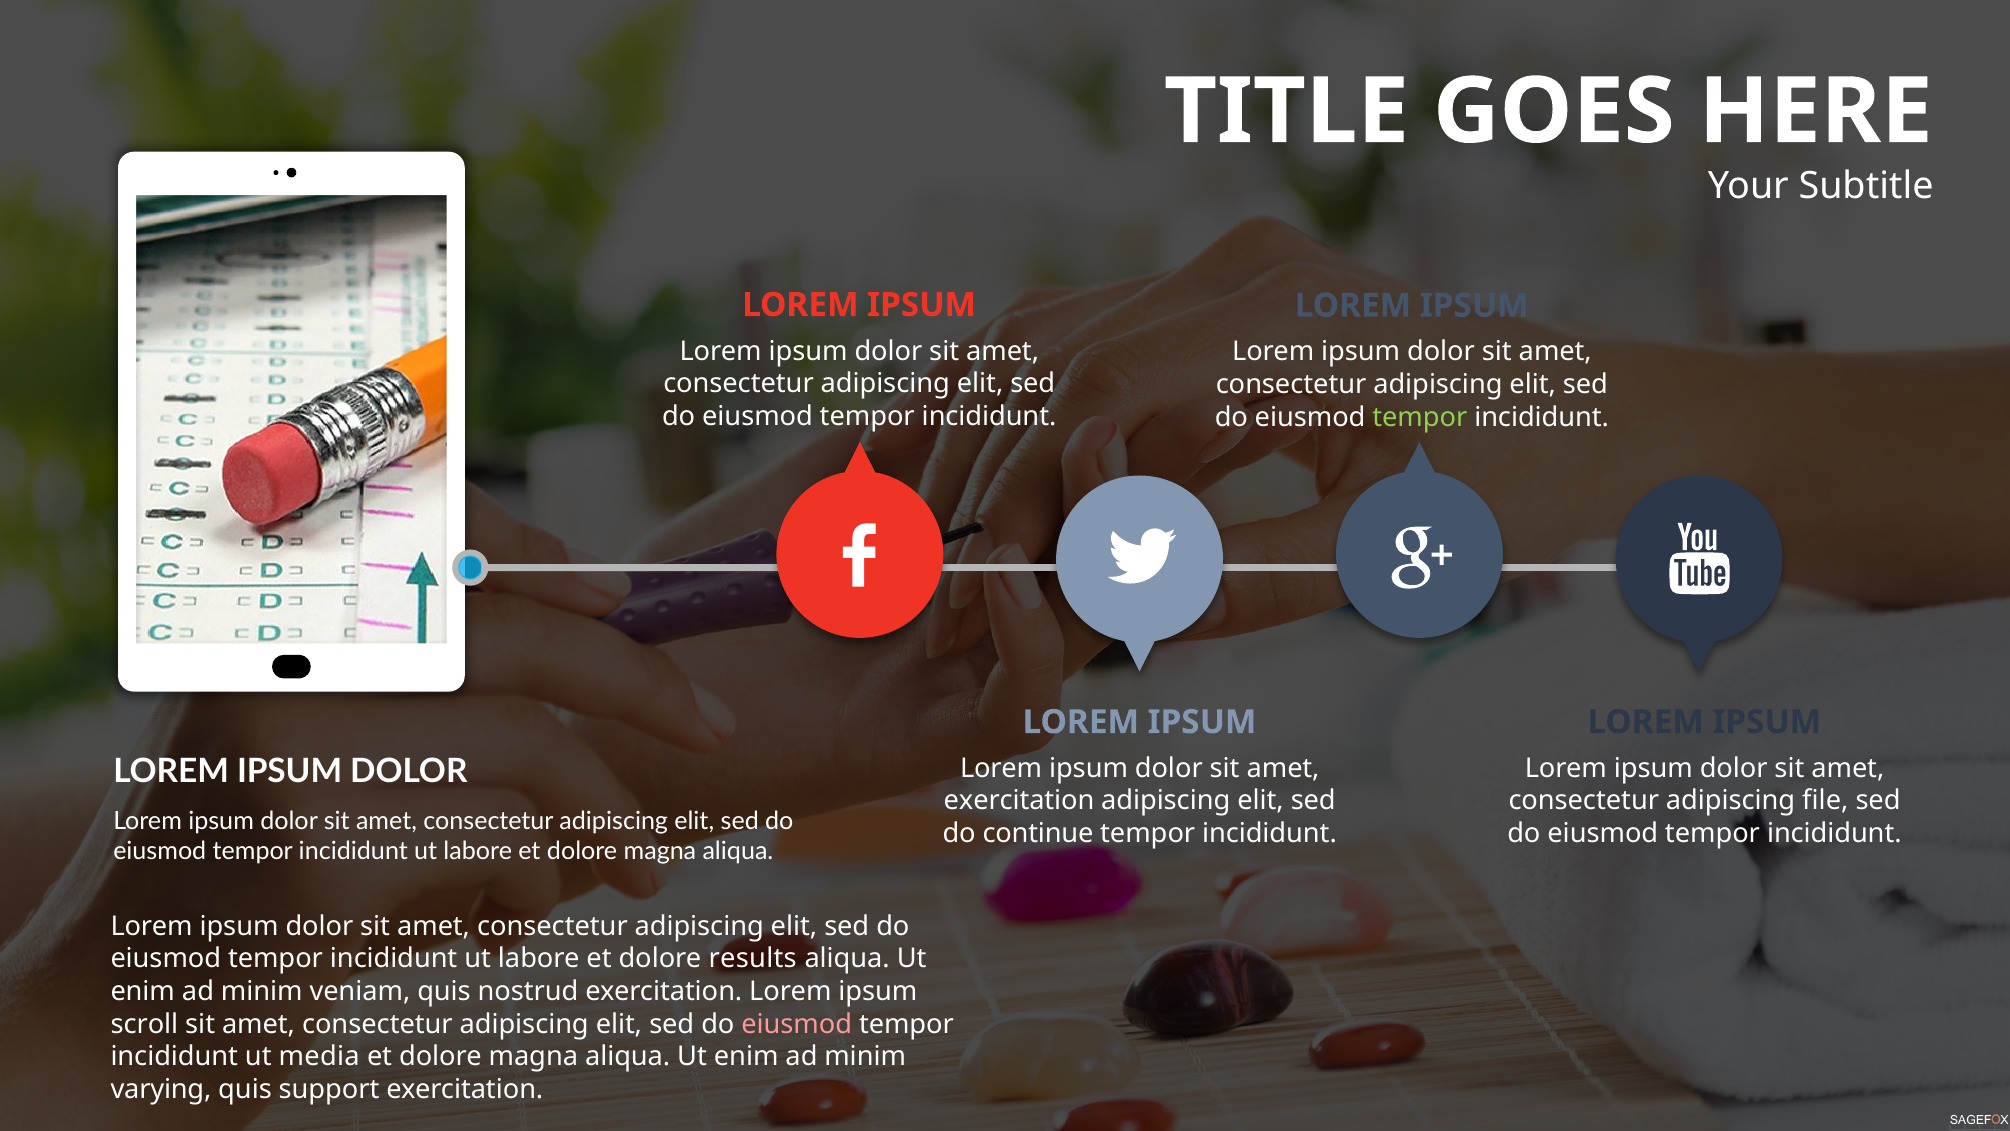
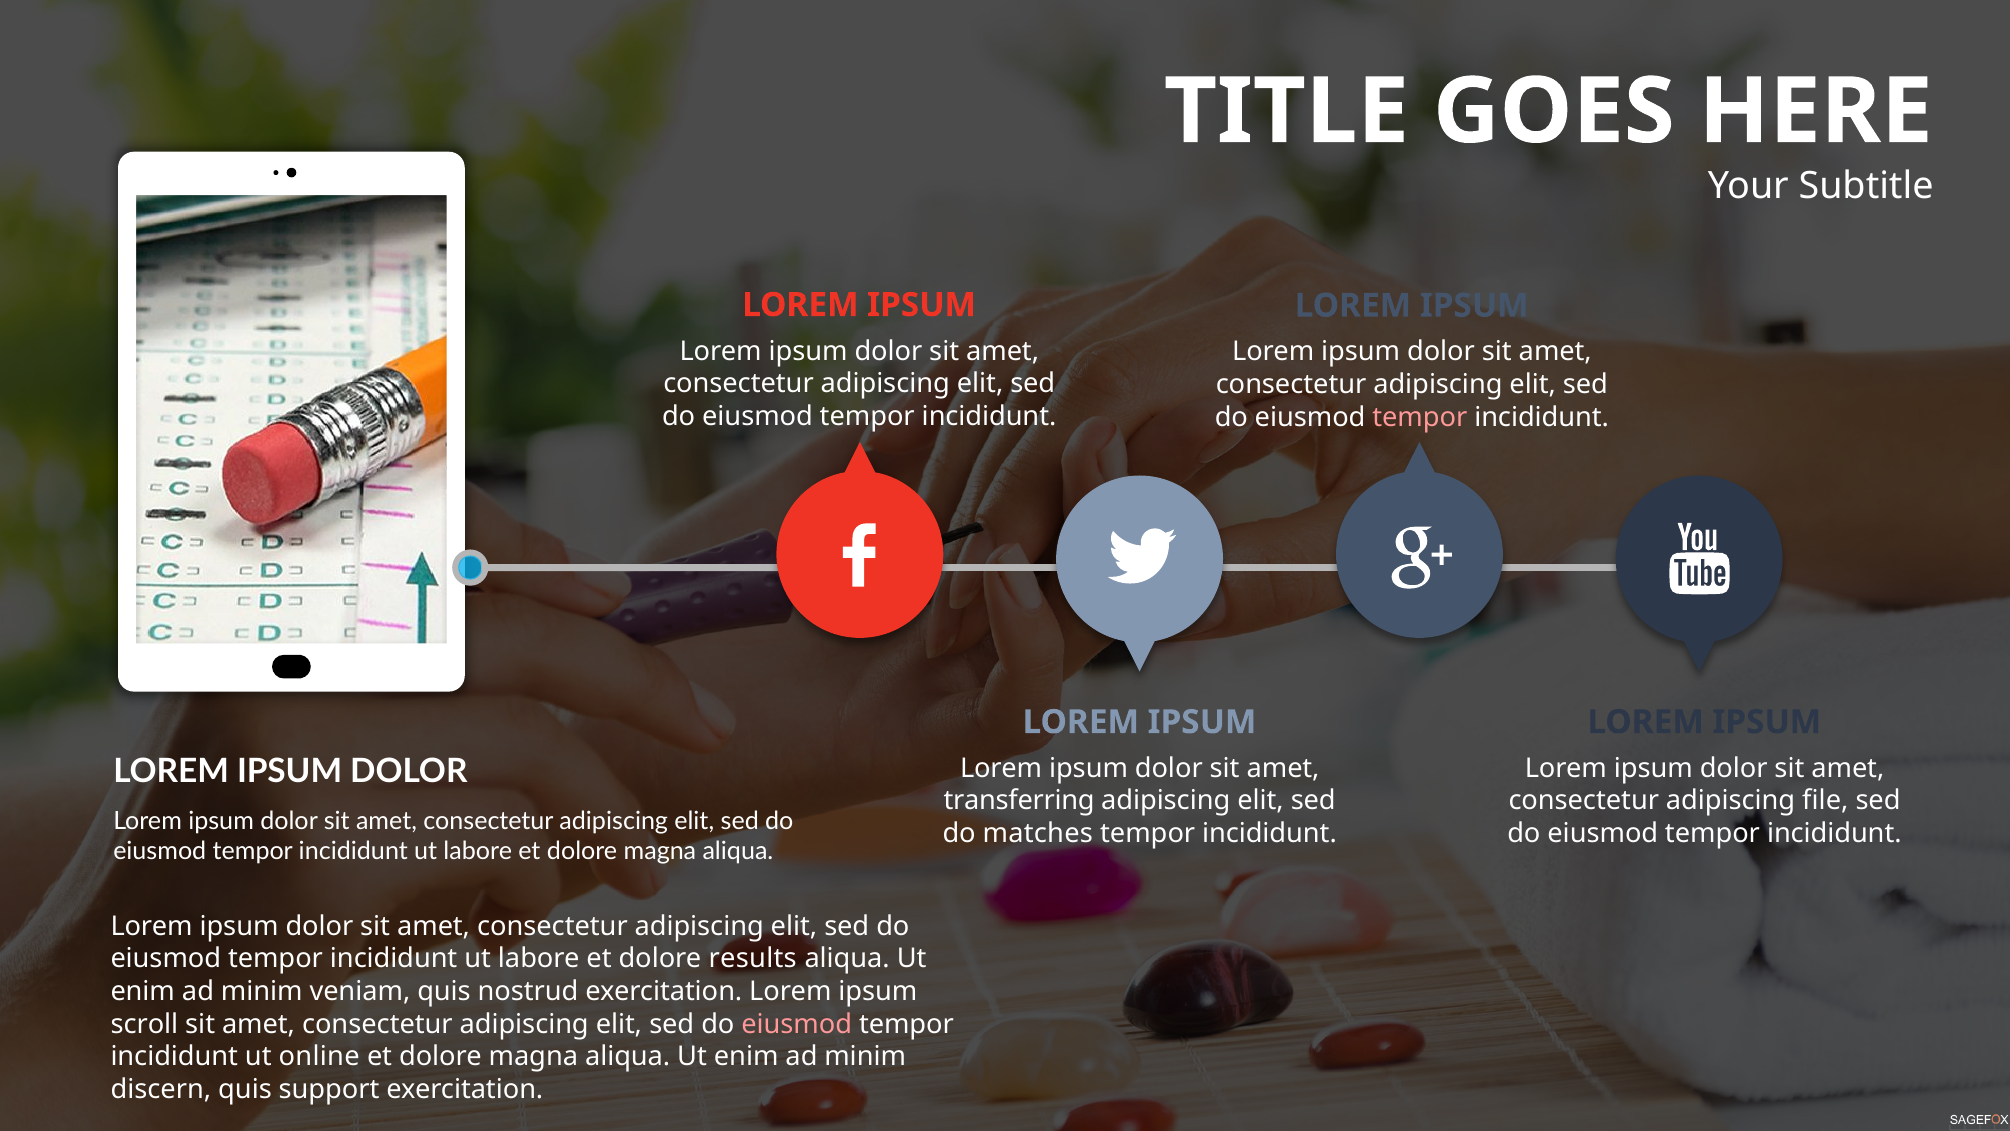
tempor colour: light green -> pink (1420, 417)
exercitation: exercitation -> transferring (1019, 801)
continue: continue -> matches (1038, 833)
media: media -> online (319, 1057)
varying: varying -> discern (161, 1089)
